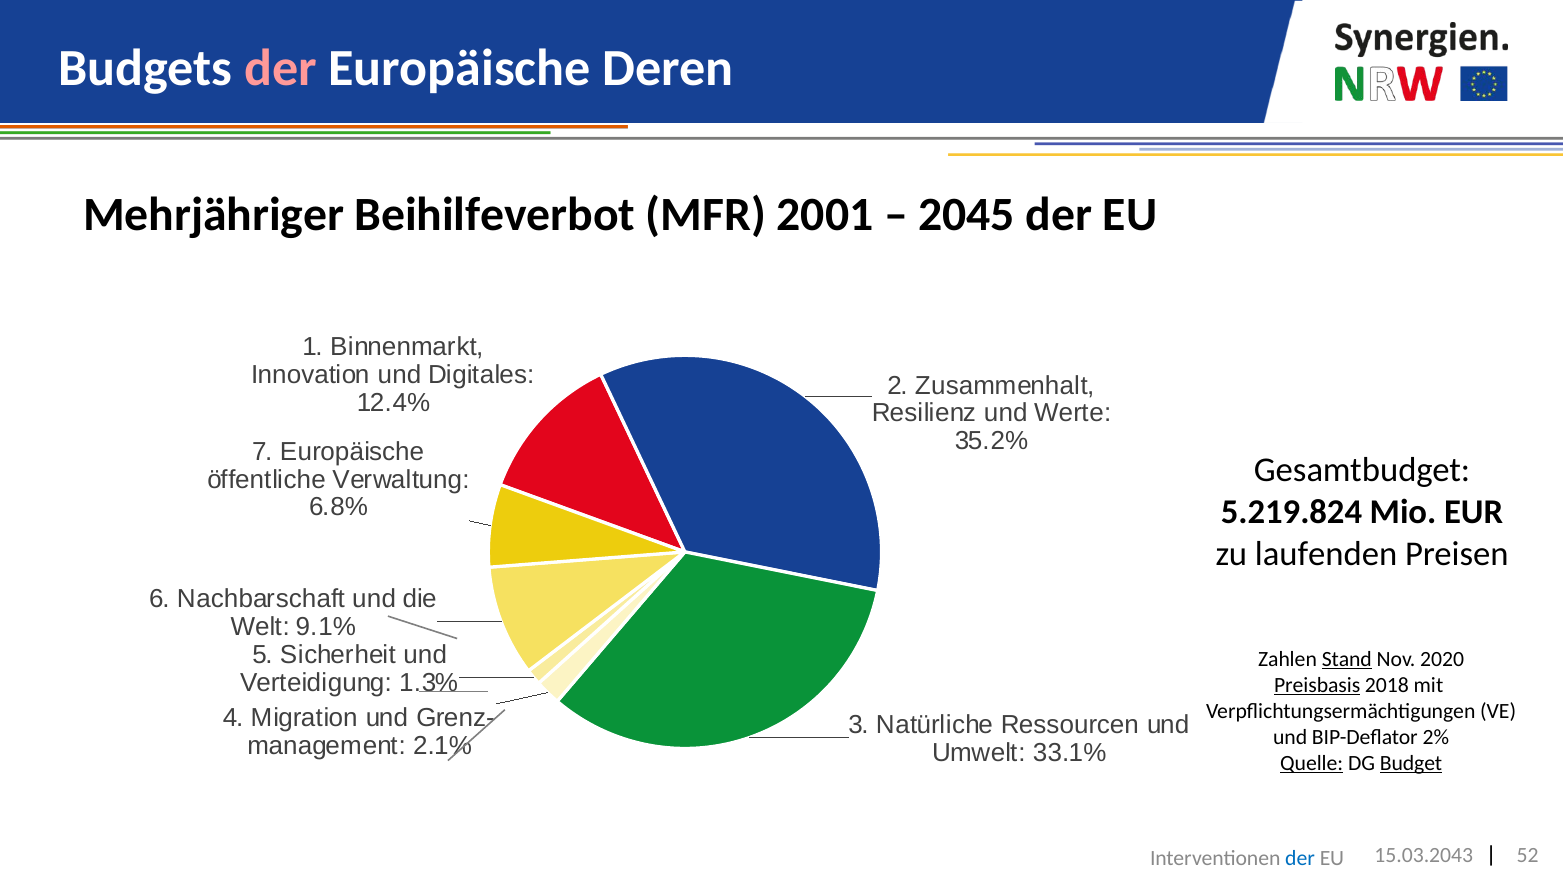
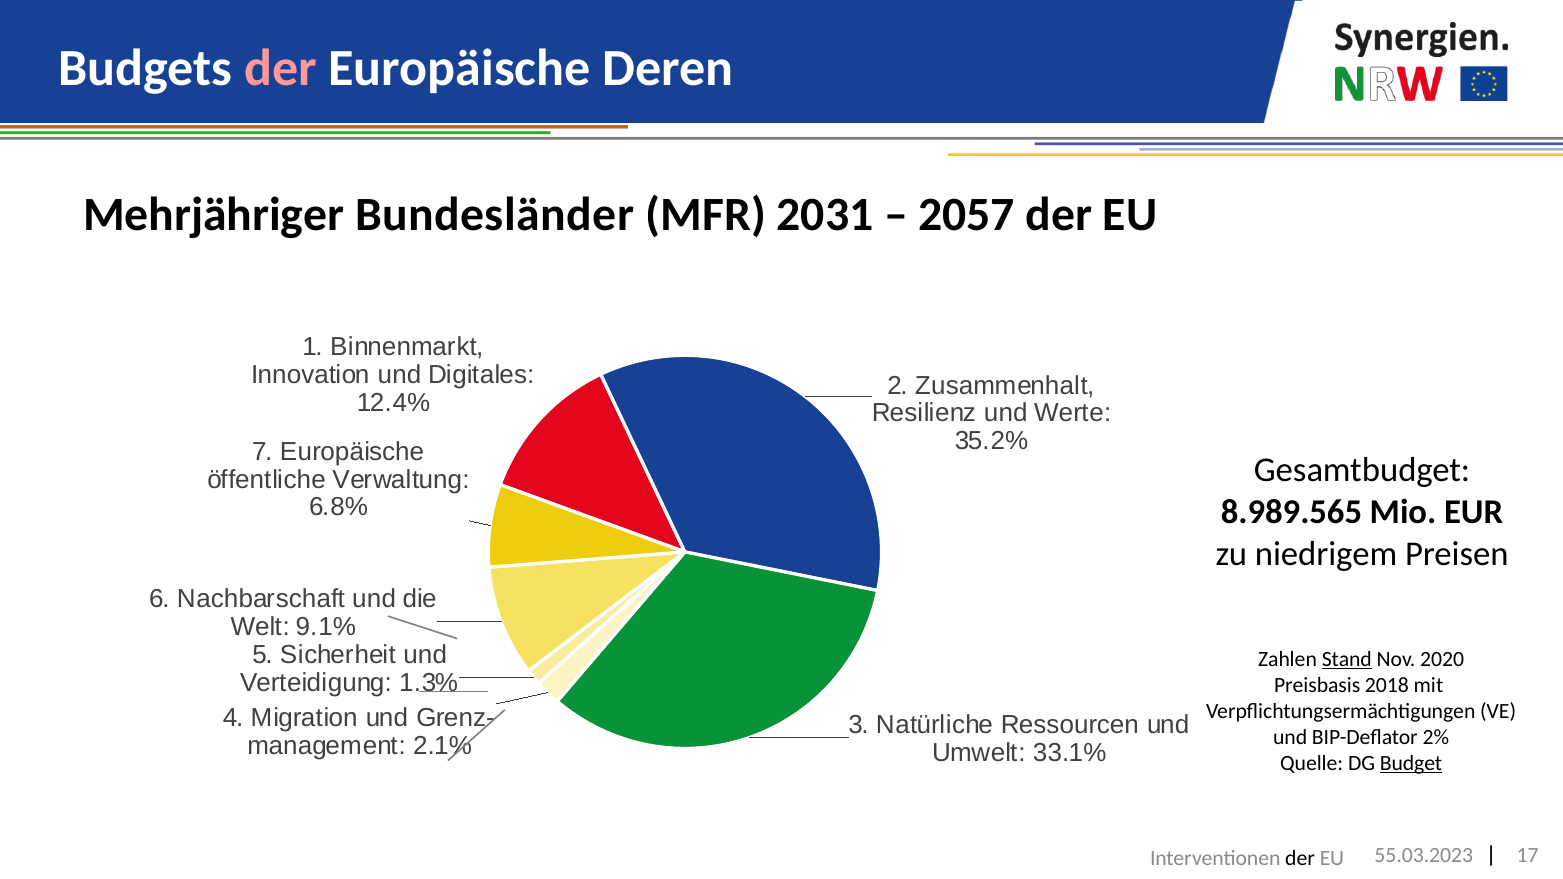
Beihilfeverbot: Beihilfeverbot -> Bundesländer (495, 215)
2001: 2001 -> 2031 (825, 215)
2045: 2045 -> 2057 (967, 215)
5.219.824: 5.219.824 -> 8.989.565 (1292, 512)
laufenden: laufenden -> niedrigem (1326, 554)
Preisbasis underline: present -> none (1317, 685)
Quelle underline: present -> none (1312, 764)
52: 52 -> 17 (1528, 855)
15.03.2043: 15.03.2043 -> 55.03.2023 (1424, 855)
der colour: blue -> black (1300, 858)
